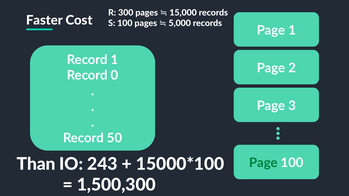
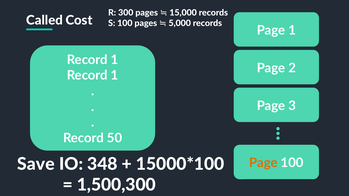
Faster: Faster -> Called (44, 20)
0: 0 -> 1 (115, 75)
Than: Than -> Save (36, 164)
243: 243 -> 348 (102, 164)
Page colour: green -> orange (263, 163)
